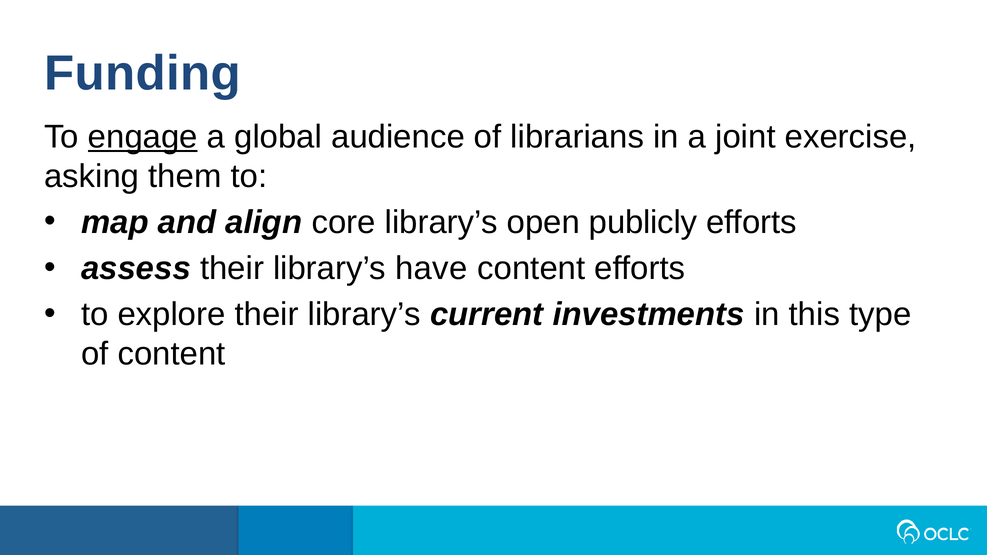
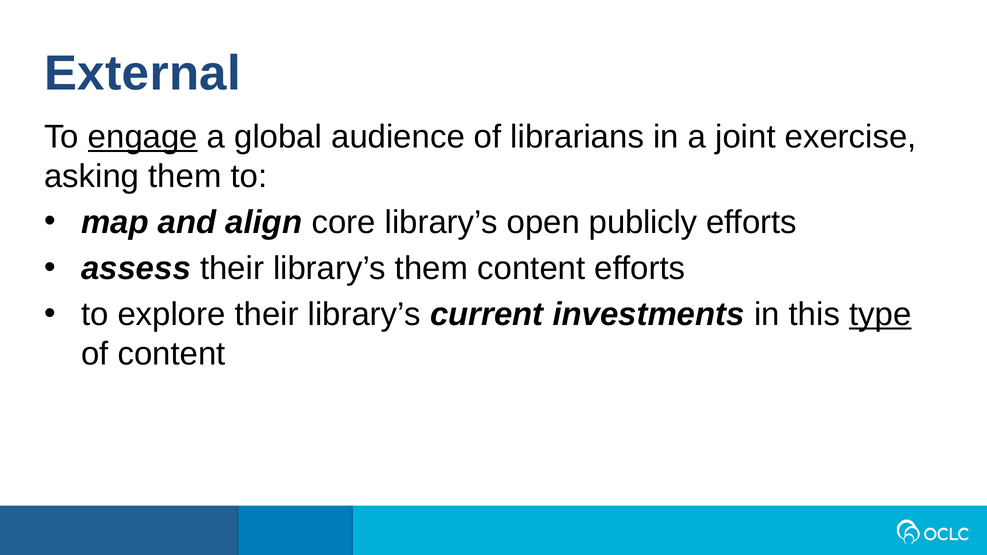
Funding: Funding -> External (142, 74)
library’s have: have -> them (432, 268)
type underline: none -> present (880, 315)
